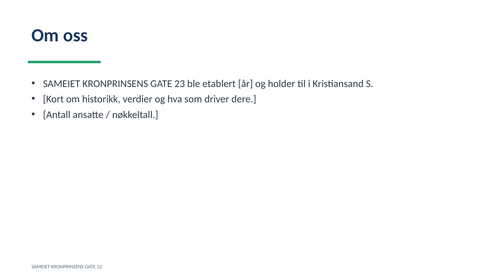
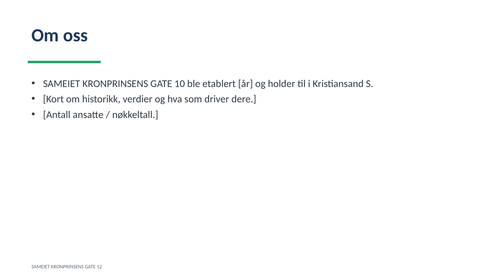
23: 23 -> 10 (180, 84)
